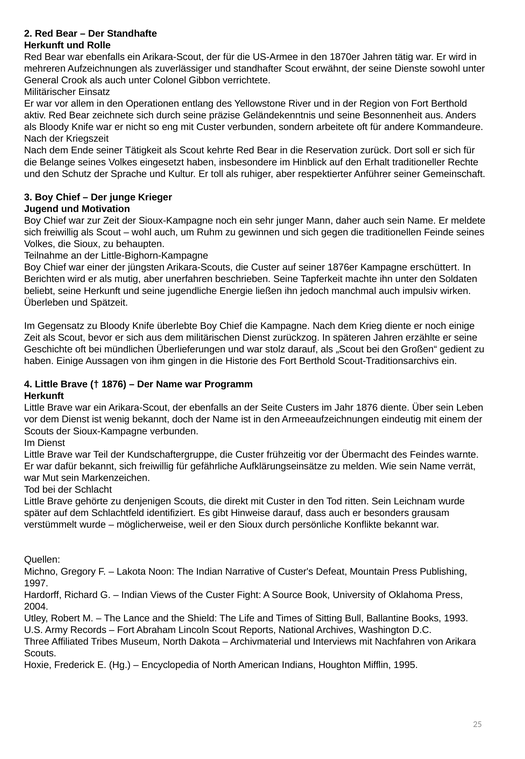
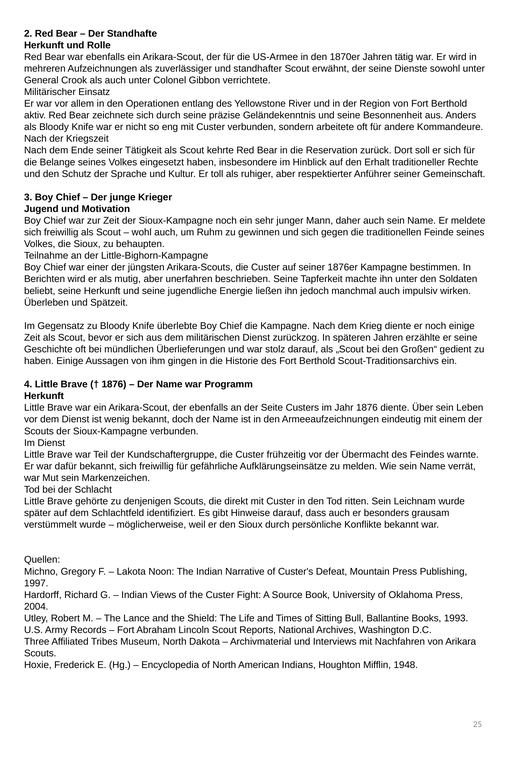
erschüttert: erschüttert -> bestimmen (435, 267)
1995: 1995 -> 1948 (406, 664)
